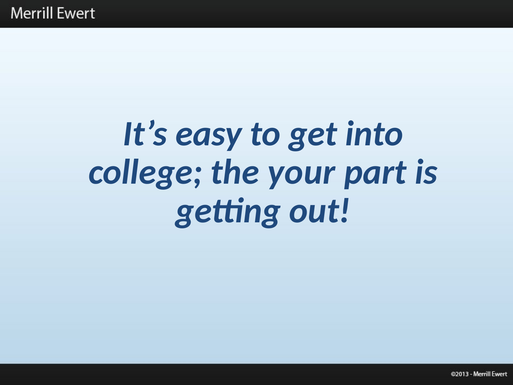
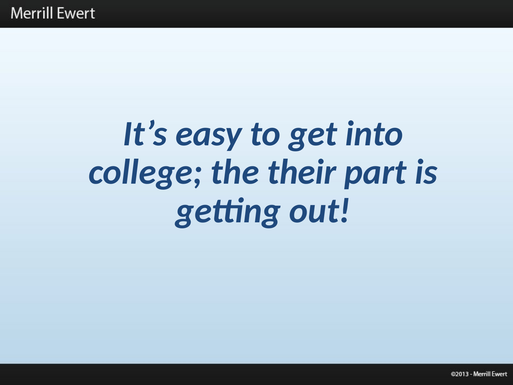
your: your -> their (302, 172)
